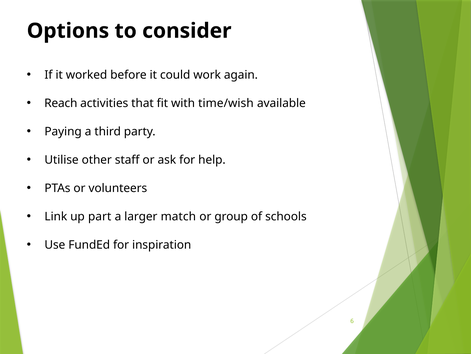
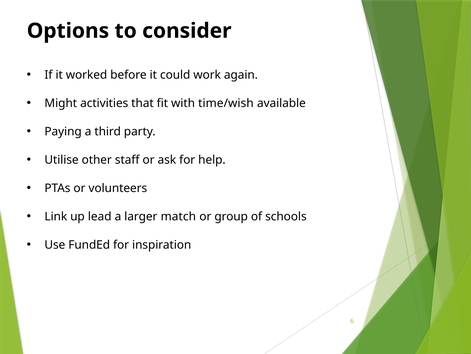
Reach: Reach -> Might (61, 103)
part: part -> lead (100, 216)
